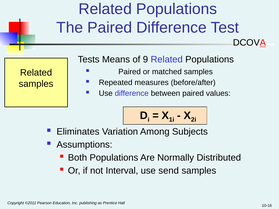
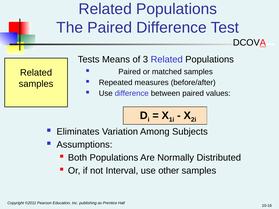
9: 9 -> 3 (145, 59)
send: send -> other (169, 171)
